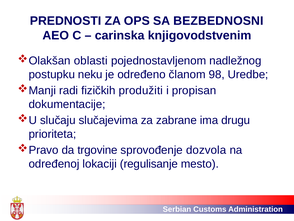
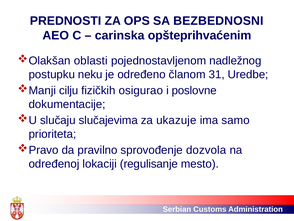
knjigovodstvenim: knjigovodstvenim -> opšteprihvaćenim (200, 35)
98: 98 -> 31 (217, 74)
radi: radi -> cilju (69, 90)
produžiti: produžiti -> osigurao (141, 90)
propisan: propisan -> poslovne (194, 90)
zabrane: zabrane -> ukazuje (176, 120)
drugu: drugu -> samo (236, 120)
trgovine: trgovine -> pravilno (97, 150)
